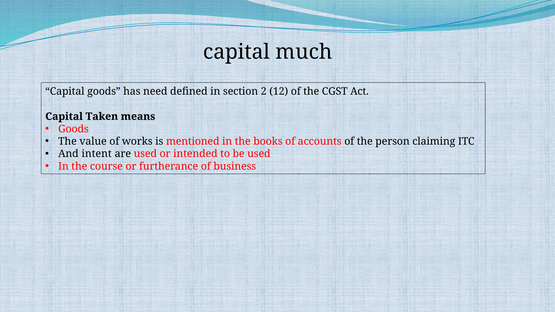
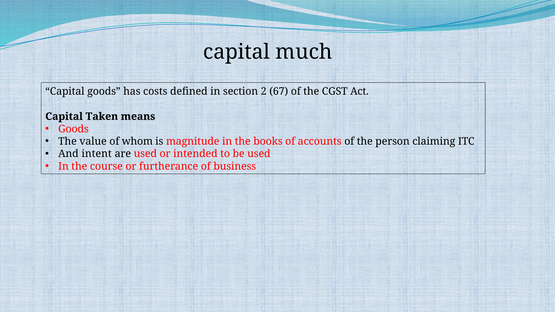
need: need -> costs (155, 92)
12: 12 -> 67 (279, 92)
works: works -> whom (137, 141)
mentioned: mentioned -> magnitude (193, 141)
